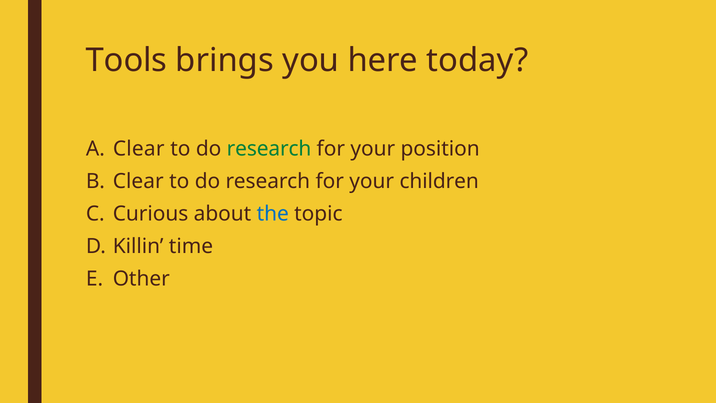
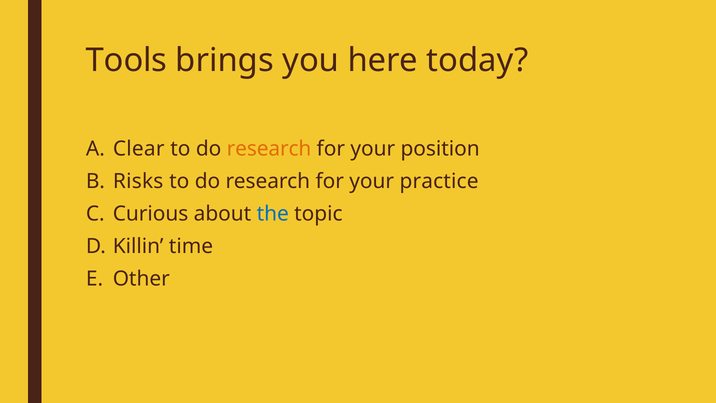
research colour: green -> orange (269, 149)
Clear: Clear -> Risks (138, 181)
children: children -> practice (439, 181)
